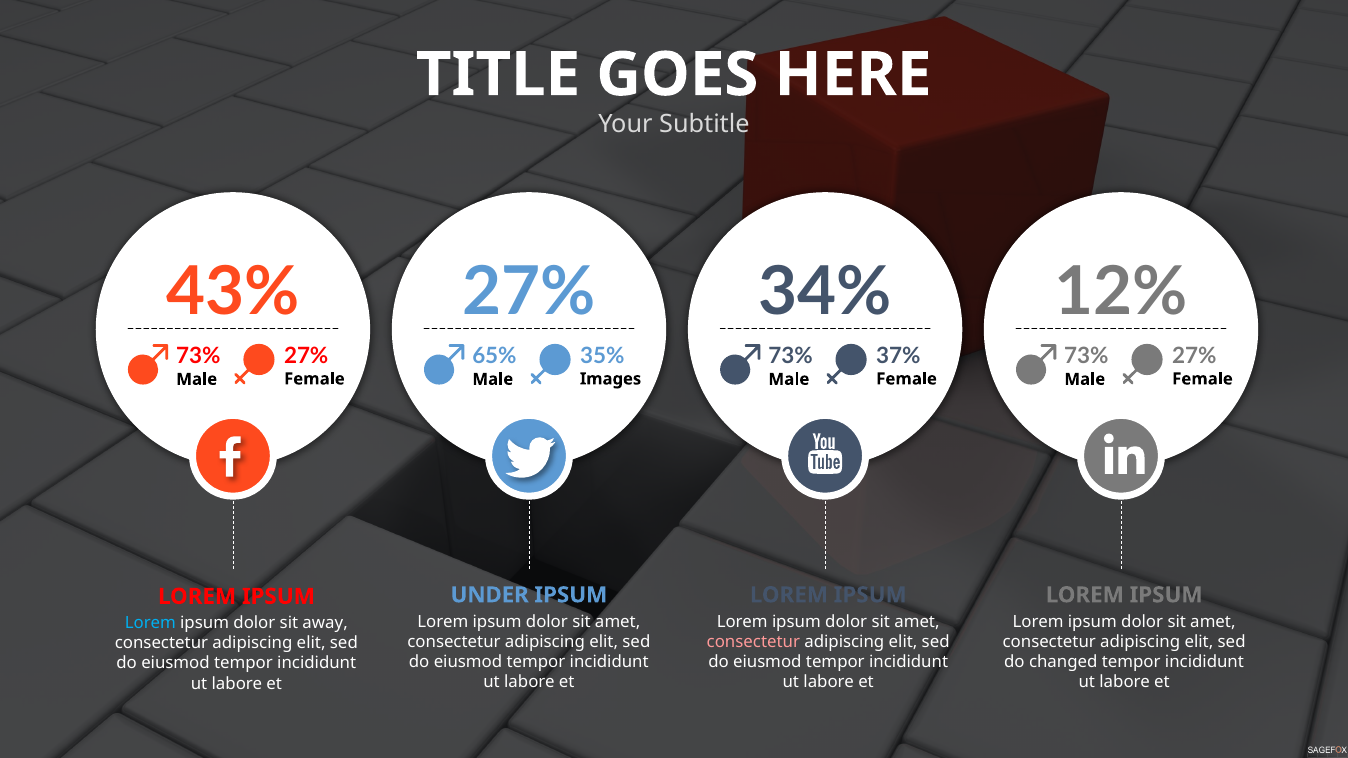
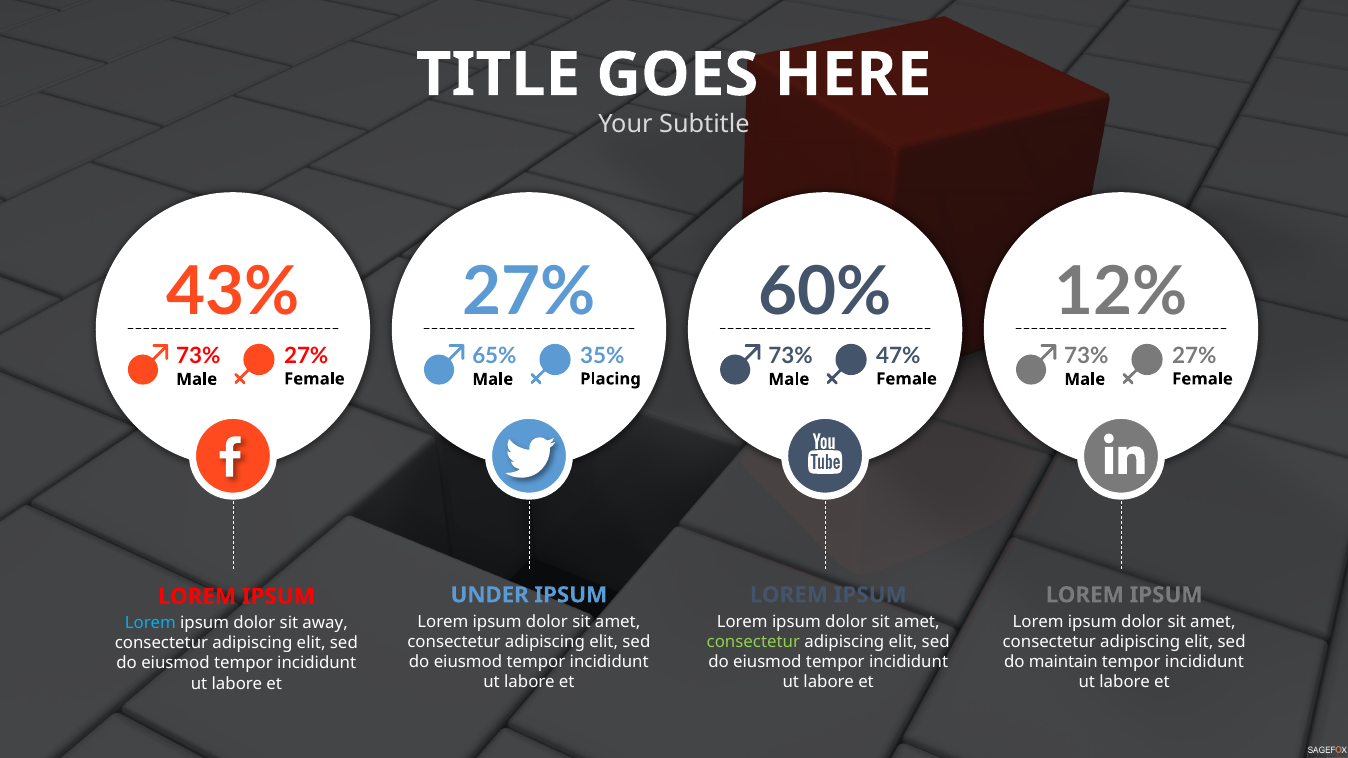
34%: 34% -> 60% (825, 293)
37%: 37% -> 47% (898, 356)
Images: Images -> Placing (610, 379)
consectetur colour: pink -> light green (753, 642)
changed: changed -> maintain (1063, 662)
